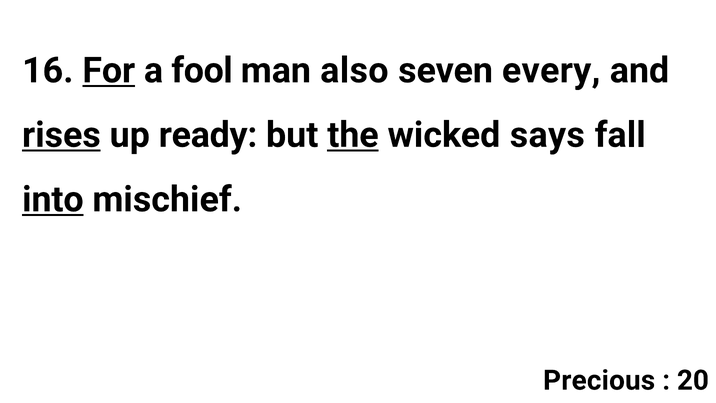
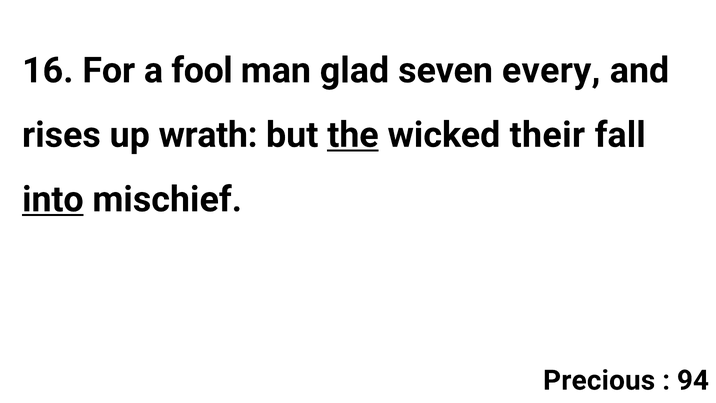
For underline: present -> none (109, 70)
also: also -> glad (355, 70)
rises underline: present -> none (61, 135)
ready: ready -> wrath (208, 135)
says: says -> their (547, 135)
20: 20 -> 94 (693, 380)
